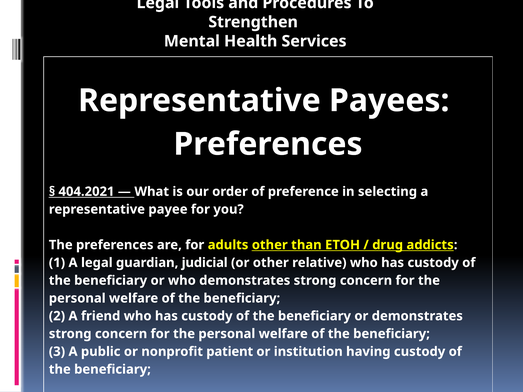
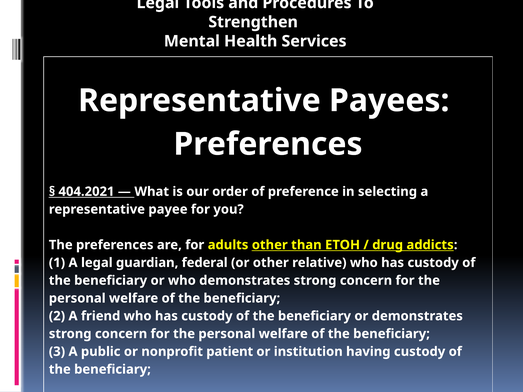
judicial: judicial -> federal (205, 263)
